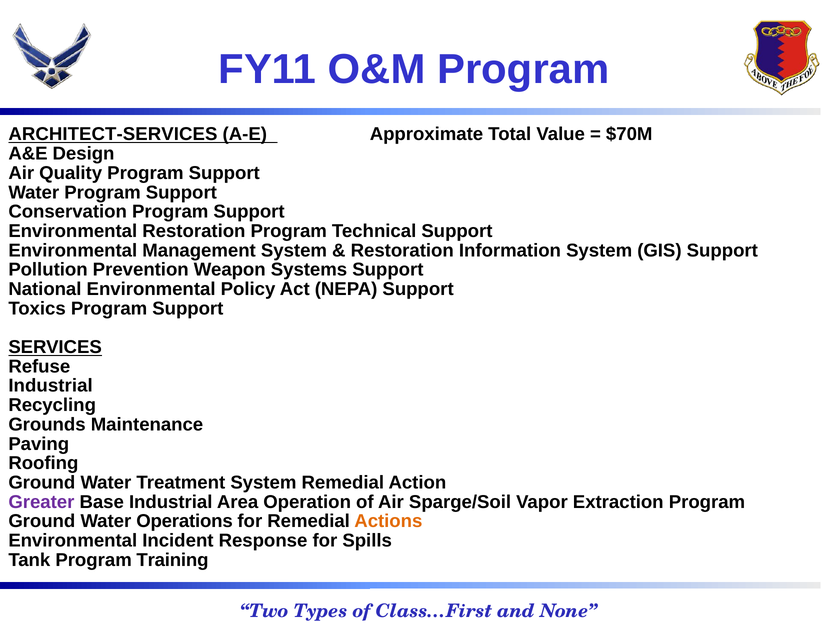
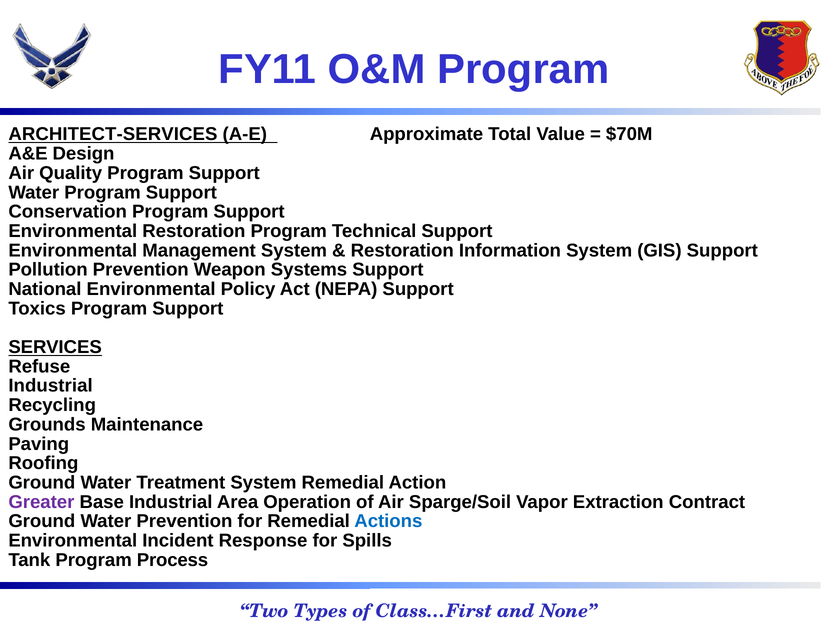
Extraction Program: Program -> Contract (707, 502)
Water Operations: Operations -> Prevention (184, 522)
Actions colour: orange -> blue (388, 522)
Training: Training -> Process (172, 560)
